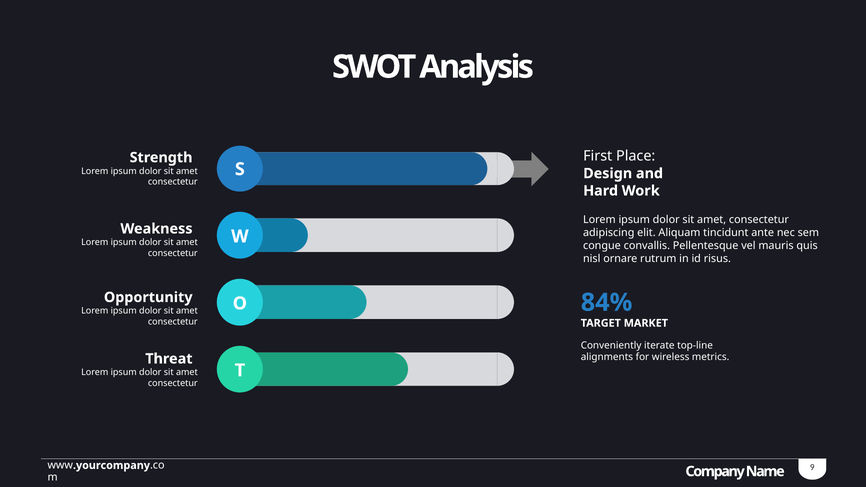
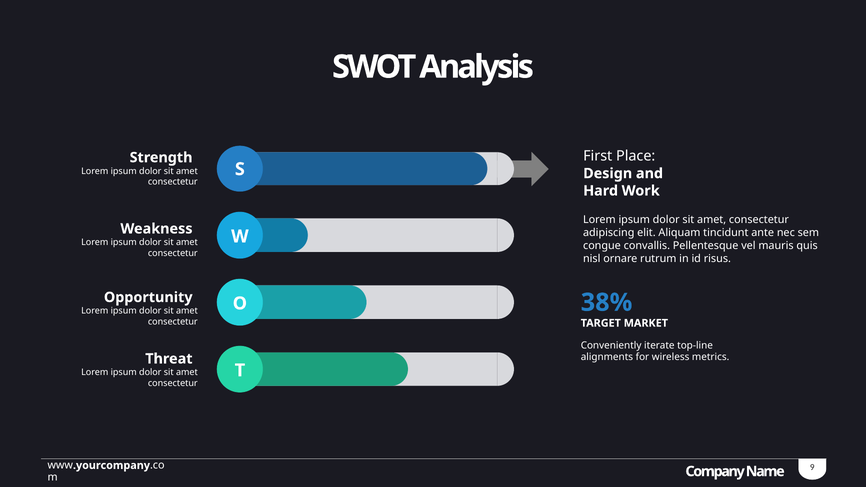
84%: 84% -> 38% (607, 303)
